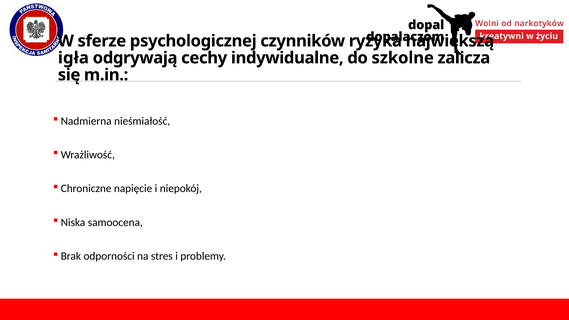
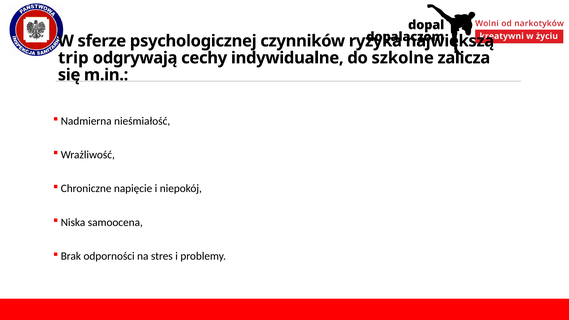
igła: igła -> trip (73, 58)
